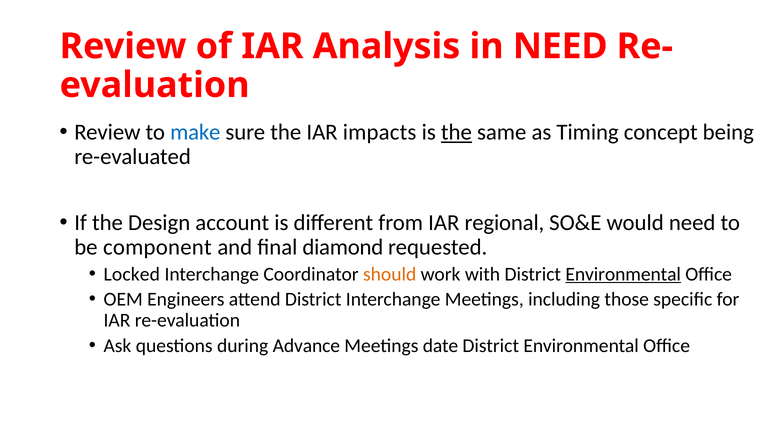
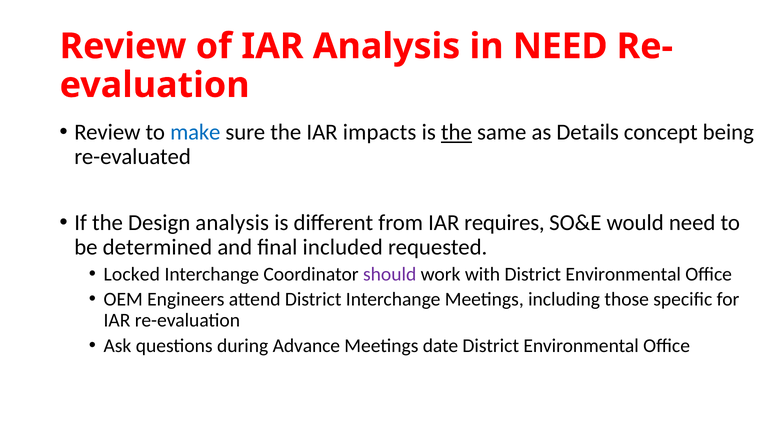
Timing: Timing -> Details (588, 132)
Design account: account -> analysis (232, 222)
regional: regional -> requires (504, 222)
component: component -> determined (157, 247)
diamond: diamond -> included (343, 247)
should colour: orange -> purple (390, 274)
Environmental underline: present -> none (623, 274)
